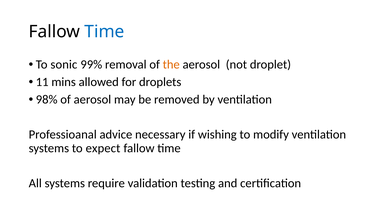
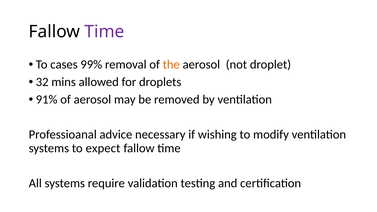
Time colour: blue -> purple (104, 32)
sonic: sonic -> cases (64, 65)
11: 11 -> 32 (42, 82)
98%: 98% -> 91% (47, 100)
